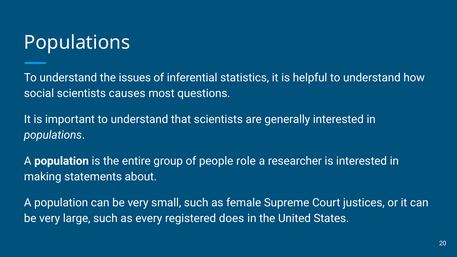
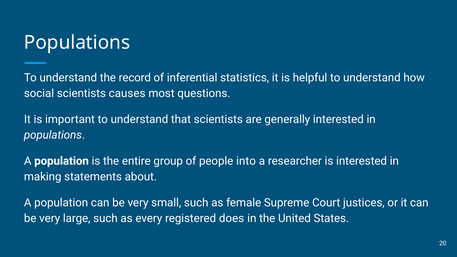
issues: issues -> record (135, 78)
role: role -> into (246, 161)
